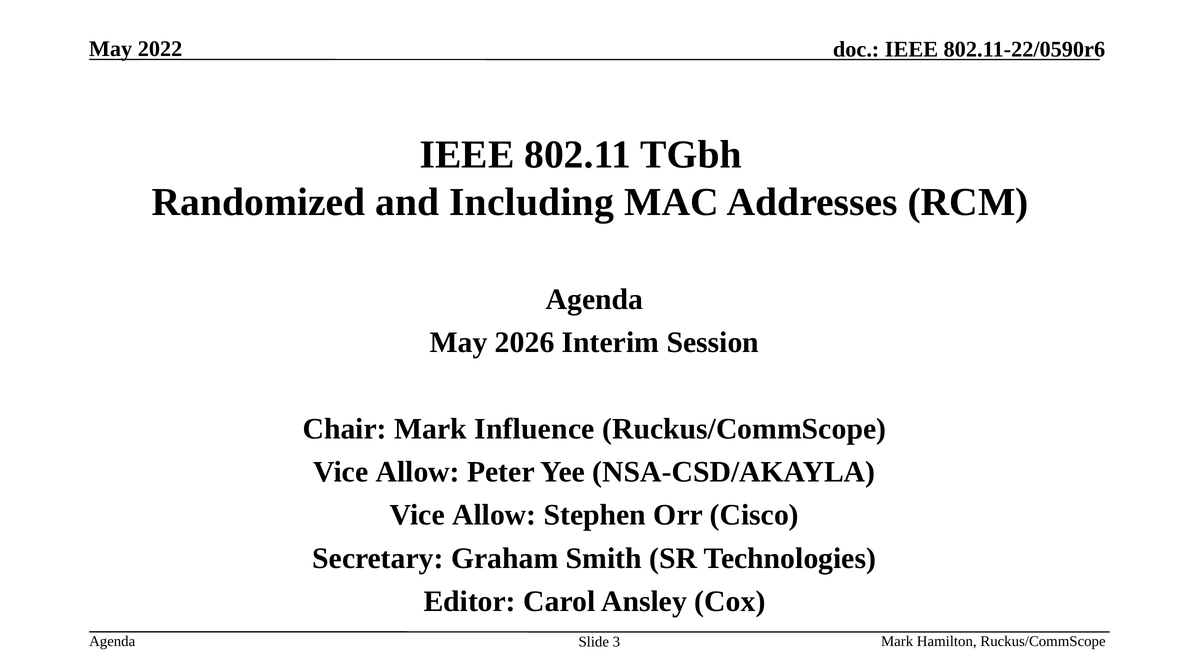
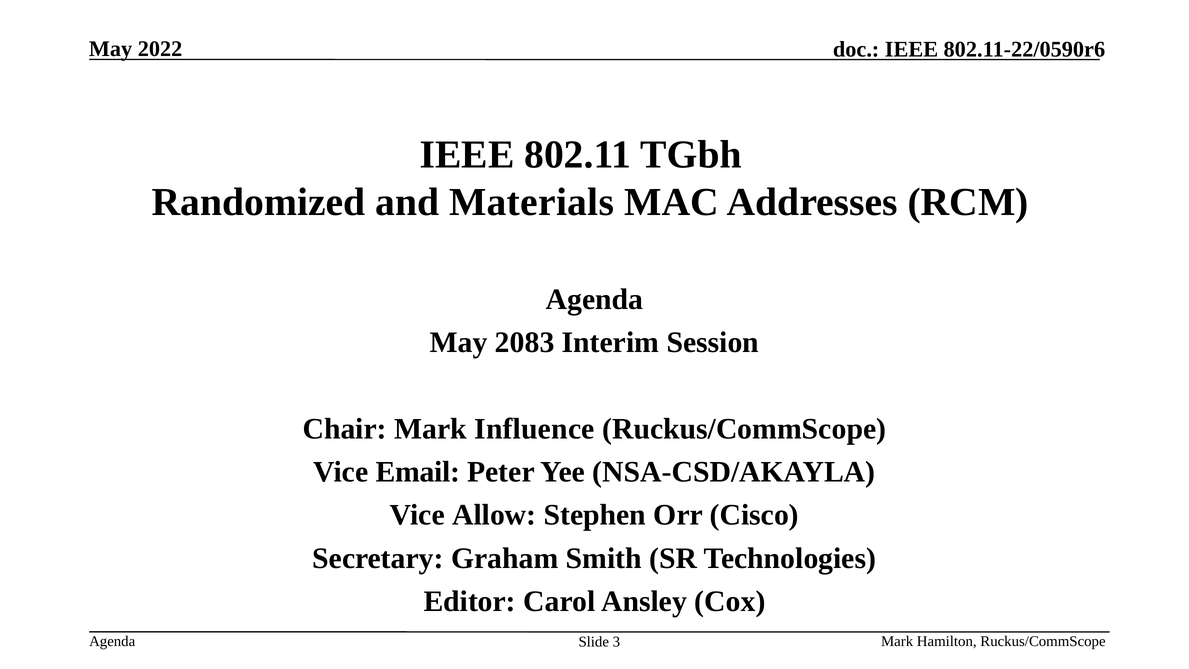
Including: Including -> Materials (532, 202)
2026: 2026 -> 2083 (525, 342)
Allow: Allow -> Email (418, 472)
